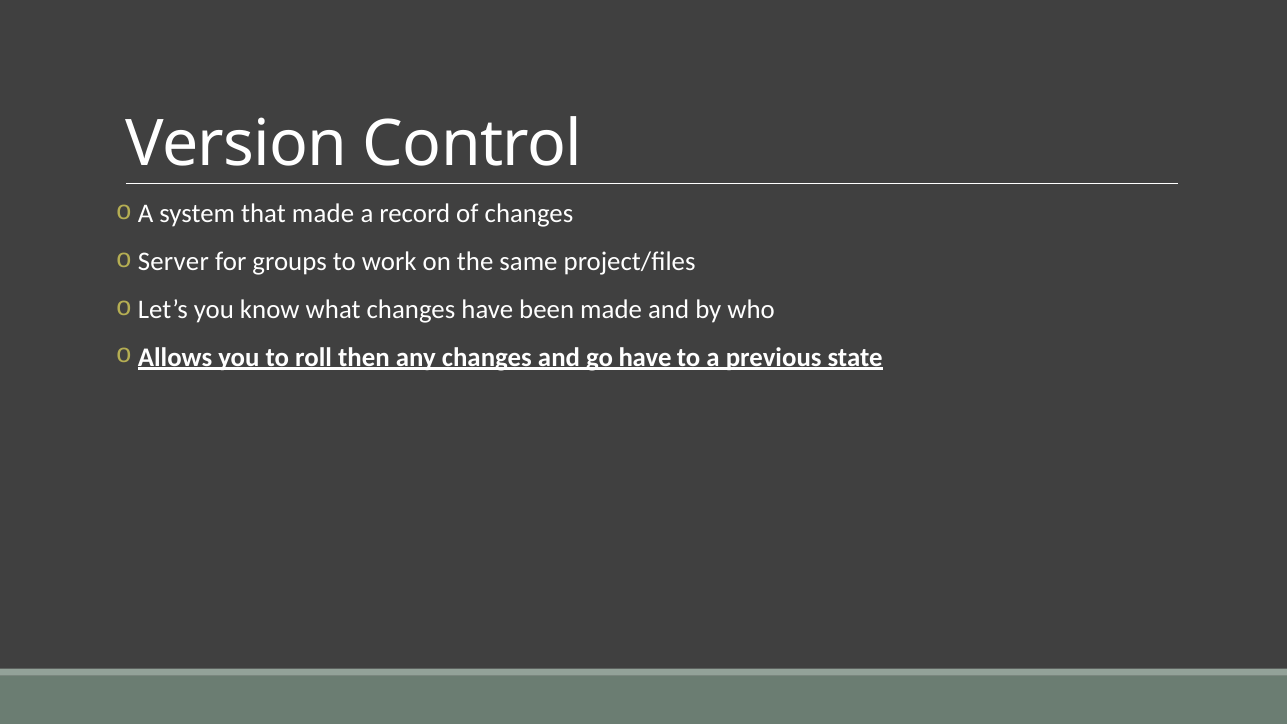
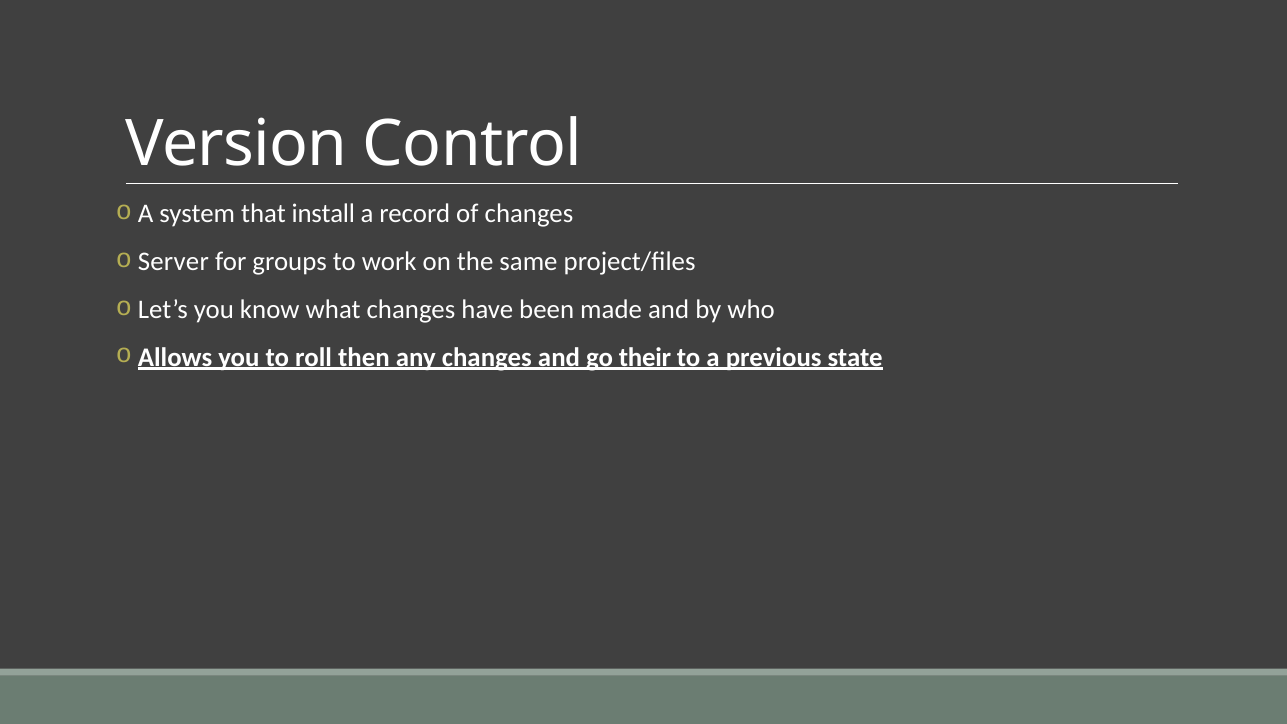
that made: made -> install (323, 214)
go have: have -> their (645, 357)
